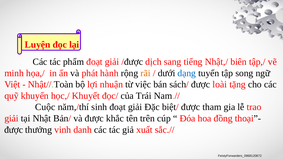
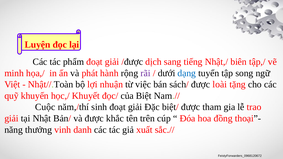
rãi colour: orange -> purple (146, 73)
Trái: Trái -> Biệt (144, 96)
được: được -> năng (14, 130)
